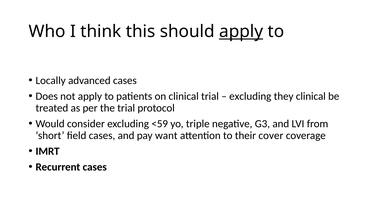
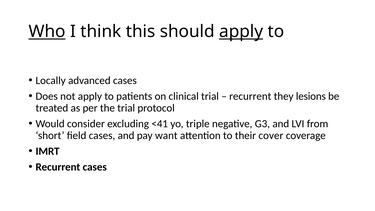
Who underline: none -> present (47, 32)
excluding: excluding -> recurrent (250, 96)
they clinical: clinical -> lesions (311, 96)
<59: <59 -> <41 (160, 124)
